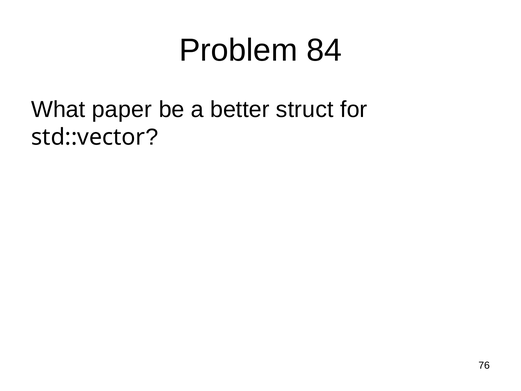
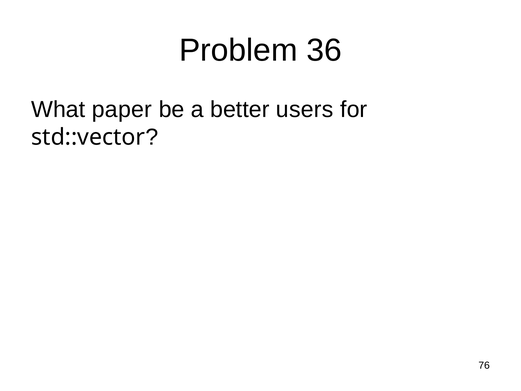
84: 84 -> 36 (324, 50)
struct: struct -> users (305, 109)
